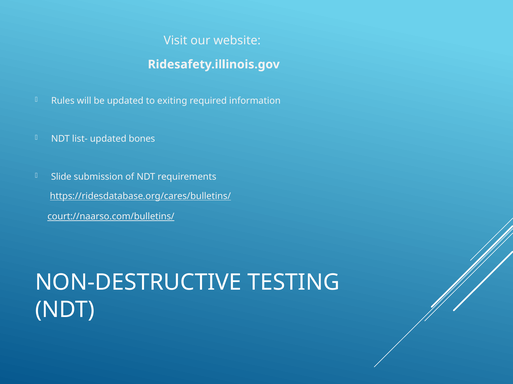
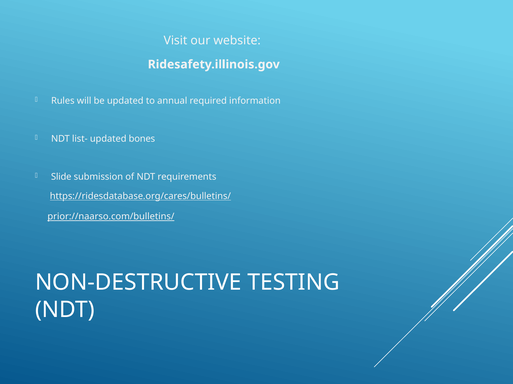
exiting: exiting -> annual (172, 101)
court://naarso.com/bulletins/: court://naarso.com/bulletins/ -> prior://naarso.com/bulletins/ (111, 217)
